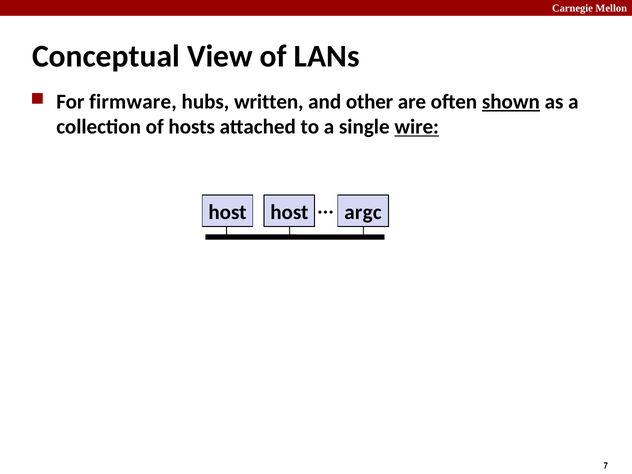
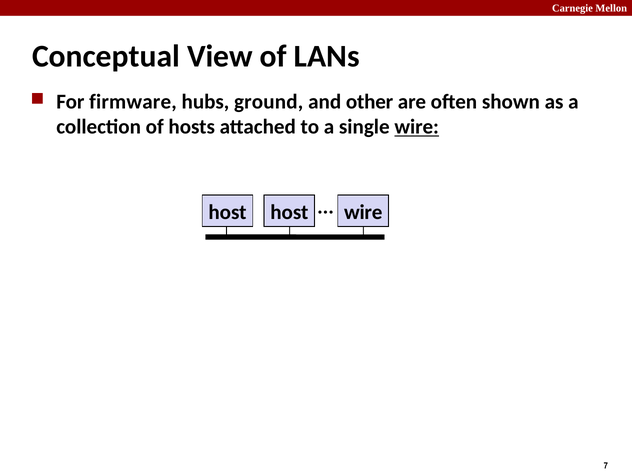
written: written -> ground (269, 102)
shown underline: present -> none (511, 102)
host argc: argc -> wire (363, 212)
